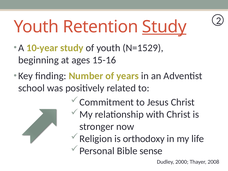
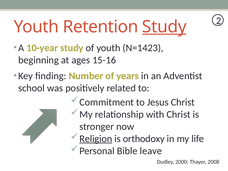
N=1529: N=1529 -> N=1423 (143, 48)
Religion underline: none -> present (96, 139)
sense: sense -> leave (151, 151)
